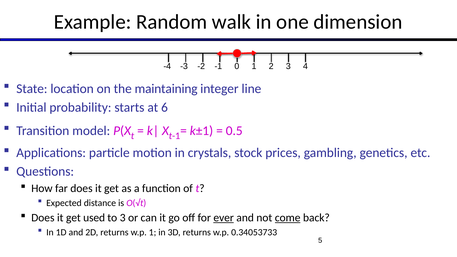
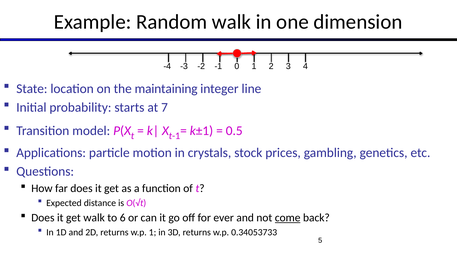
6: 6 -> 7 (165, 107)
get used: used -> walk (94, 218)
to 3: 3 -> 6 (123, 218)
ever underline: present -> none (224, 218)
